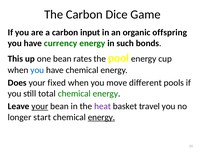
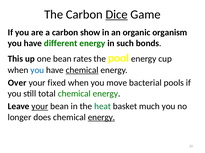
Dice underline: none -> present (117, 15)
input: input -> show (90, 33)
offspring: offspring -> organism (170, 33)
currency: currency -> different (61, 44)
chemical underline: none -> present (82, 70)
Does: Does -> Over (17, 83)
different: different -> bacterial (145, 83)
heat colour: purple -> green (103, 107)
travel: travel -> much (149, 107)
start: start -> does (42, 118)
